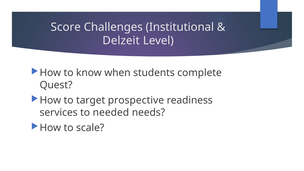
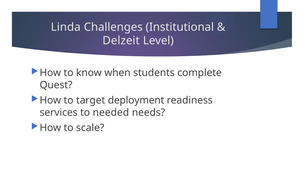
Score: Score -> Linda (66, 27)
prospective: prospective -> deployment (136, 100)
